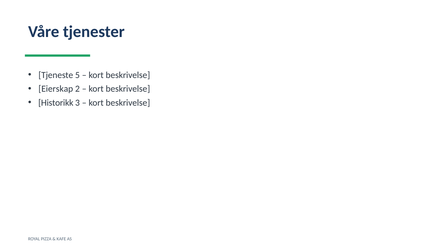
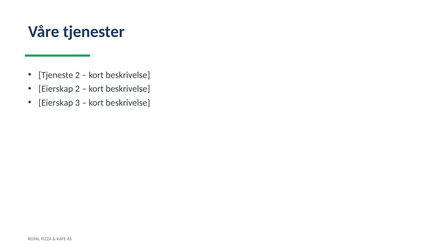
Tjeneste 5: 5 -> 2 (77, 75)
Historikk: Historikk -> Eierskap (56, 103)
